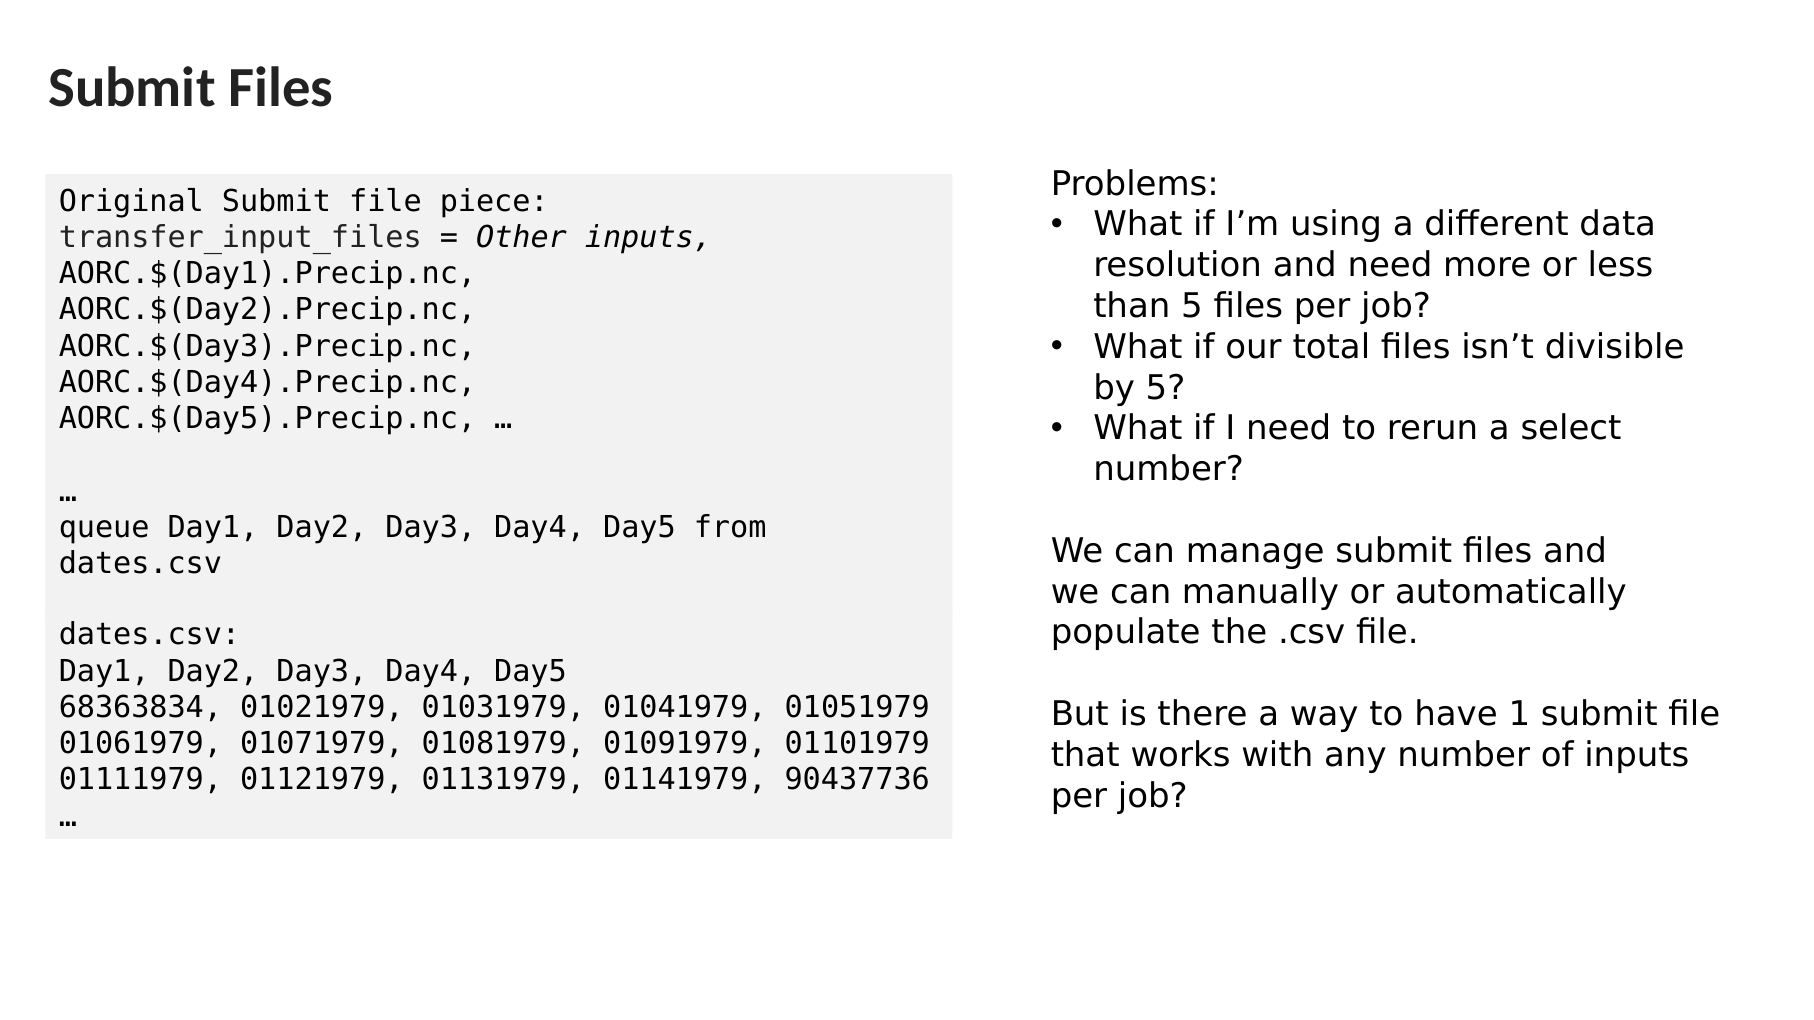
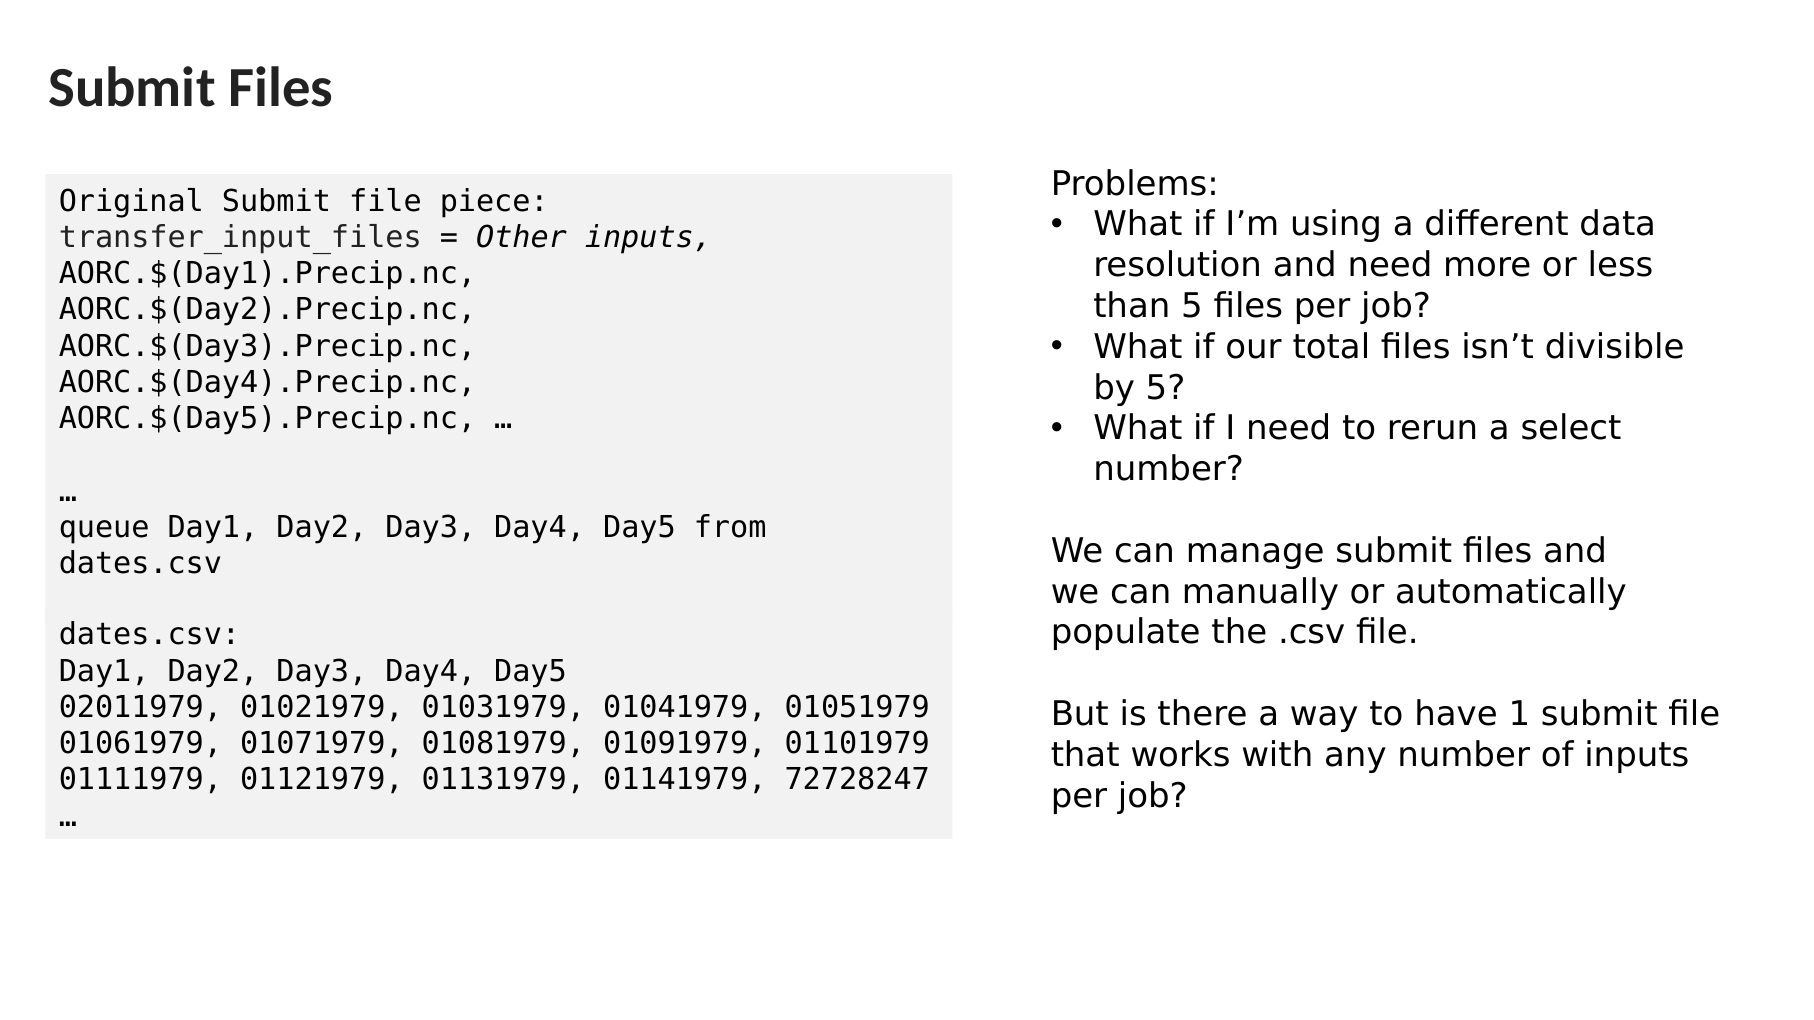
68363834: 68363834 -> 02011979 (140, 708)
90437736: 90437736 -> 72728247 (857, 780)
